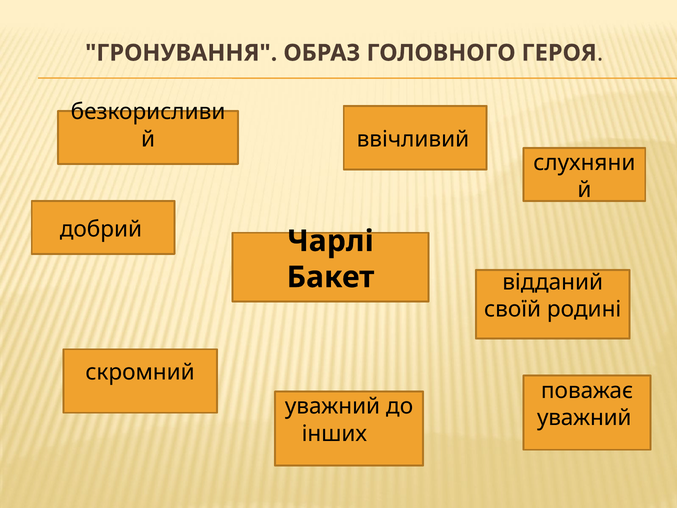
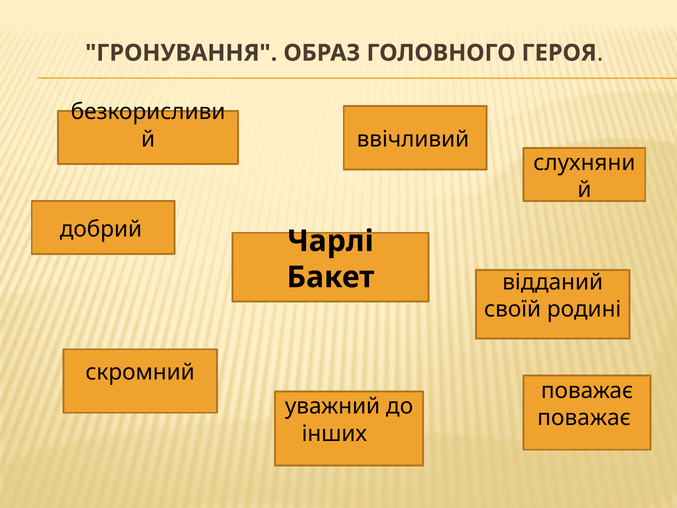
уважний: уважний -> поважає (584, 417)
